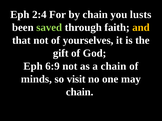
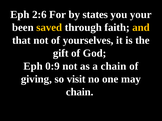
2:4: 2:4 -> 2:6 (39, 15)
by chain: chain -> states (95, 15)
lusts: lusts -> your (141, 15)
saved colour: light green -> yellow (49, 27)
6:9: 6:9 -> 0:9 (53, 66)
minds: minds -> giving (36, 79)
